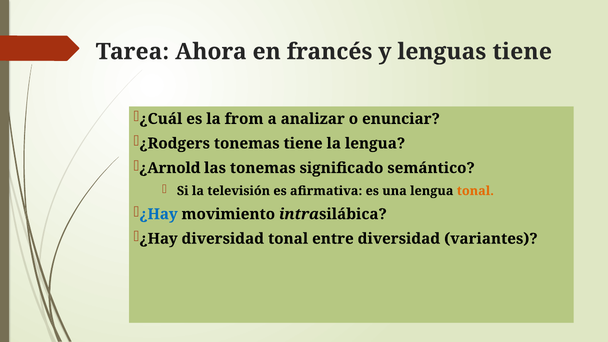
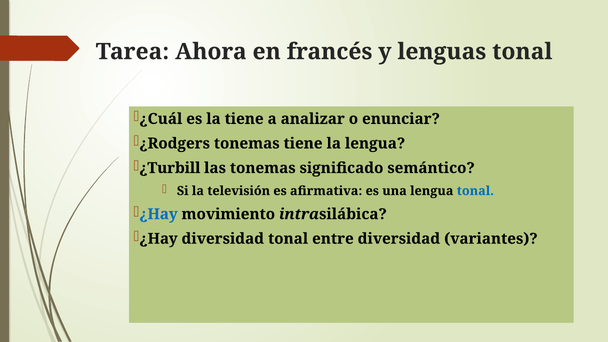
lenguas tiene: tiene -> tonal (522, 52)
la from: from -> tiene (244, 119)
¿Arnold: ¿Arnold -> ¿Turbill (170, 168)
tonal colour: orange -> blue (475, 191)
